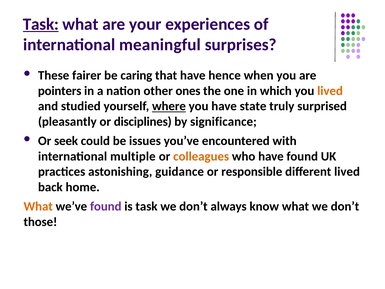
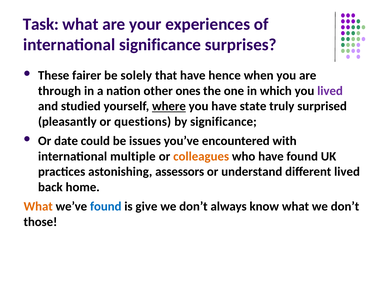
Task underline: present -> none (41, 24)
international meaningful: meaningful -> significance (160, 45)
caring: caring -> solely (136, 75)
pointers: pointers -> through (60, 91)
lived colour: orange -> purple (330, 91)
disciplines: disciplines -> questions (143, 122)
seek: seek -> date (66, 141)
guidance: guidance -> assessors (180, 172)
responsible: responsible -> understand (252, 172)
found colour: purple -> blue (106, 206)
is task: task -> give (146, 206)
